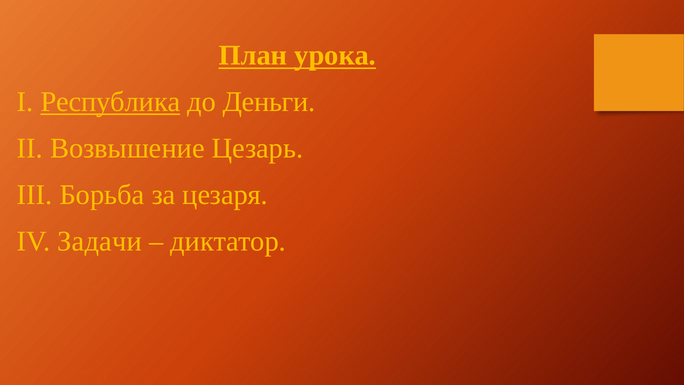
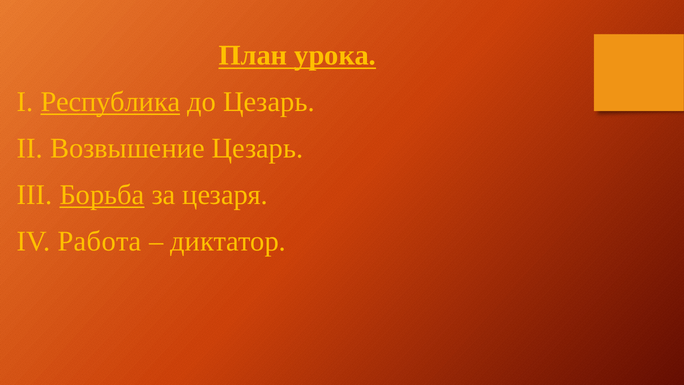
до Деньги: Деньги -> Цезарь (269, 102)
Борьба underline: none -> present (102, 195)
Задачи: Задачи -> Работа (100, 241)
